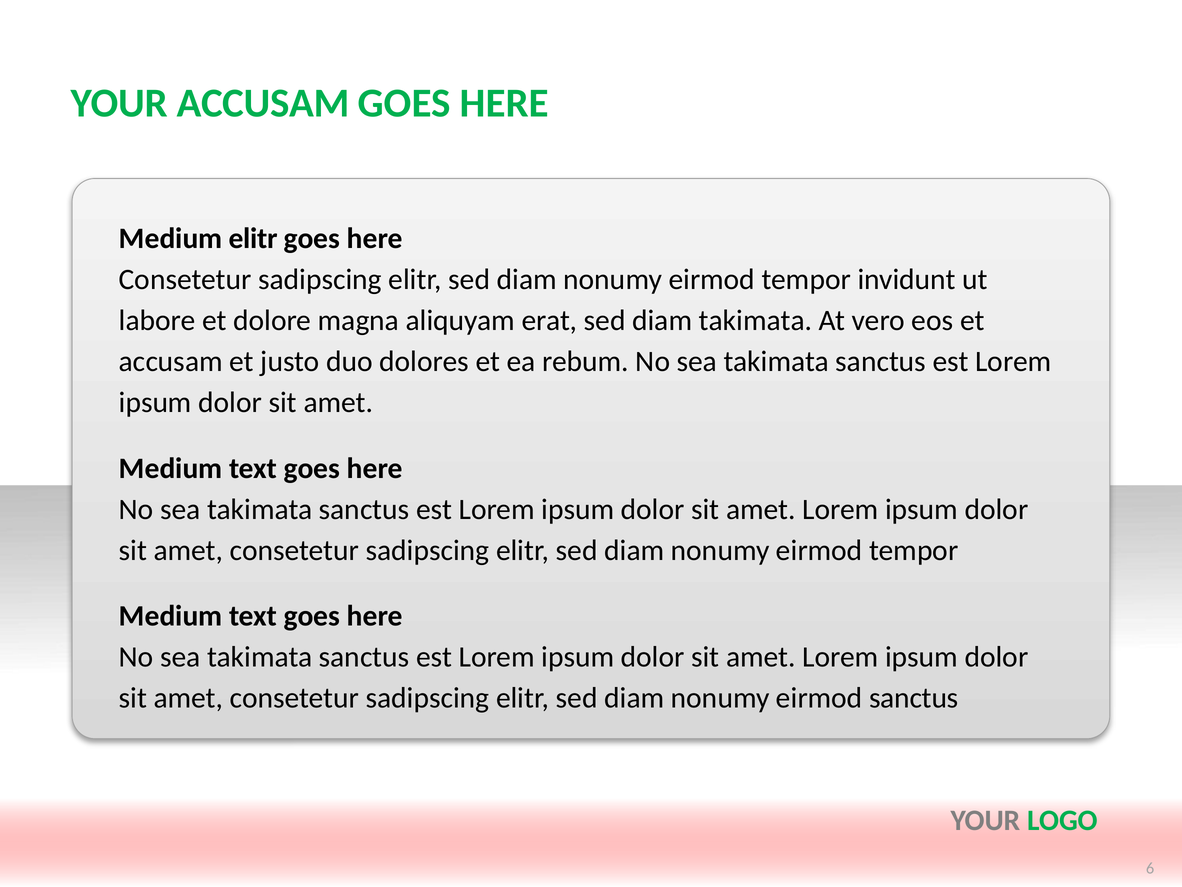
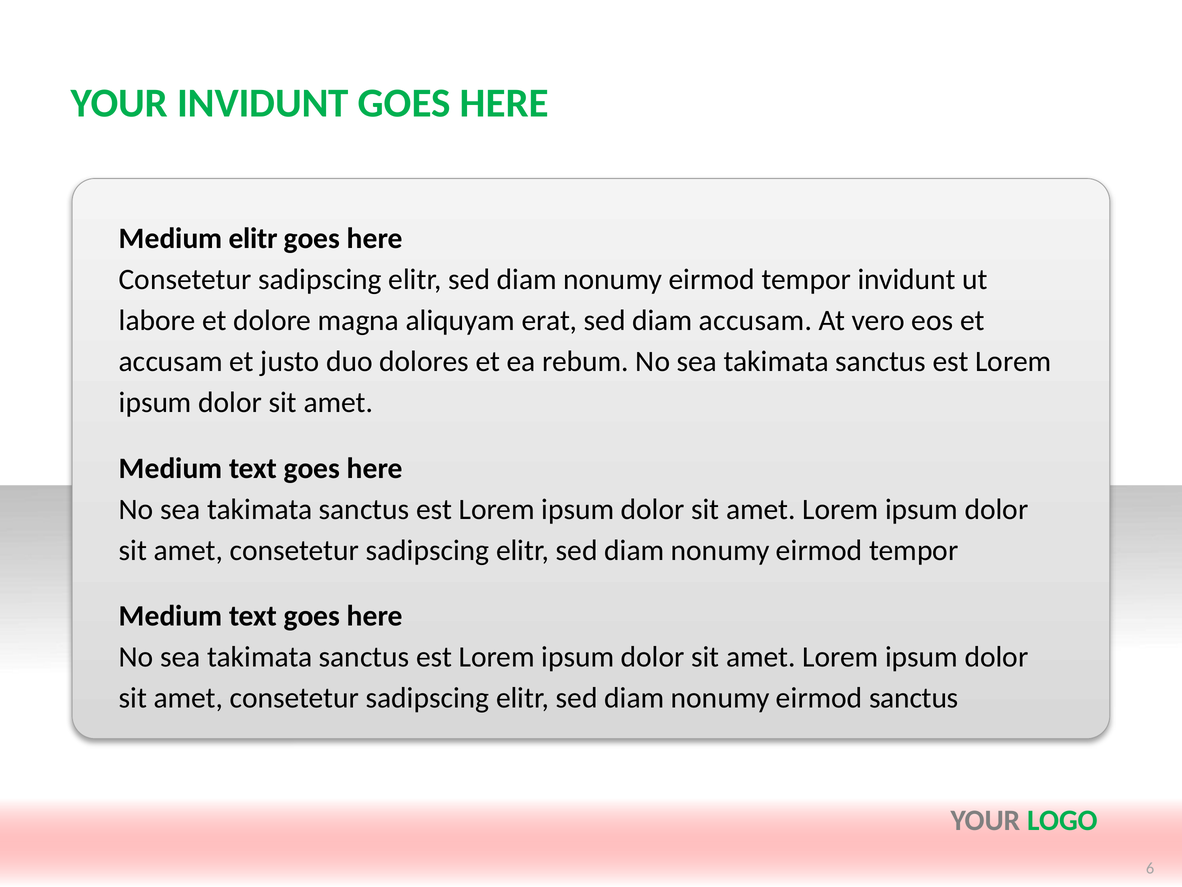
YOUR ACCUSAM: ACCUSAM -> INVIDUNT (263, 103)
diam takimata: takimata -> accusam (755, 320)
